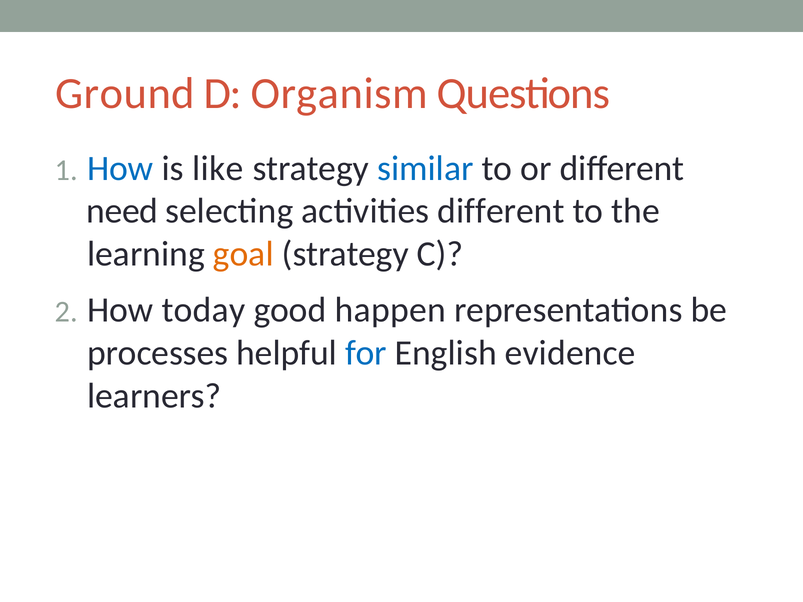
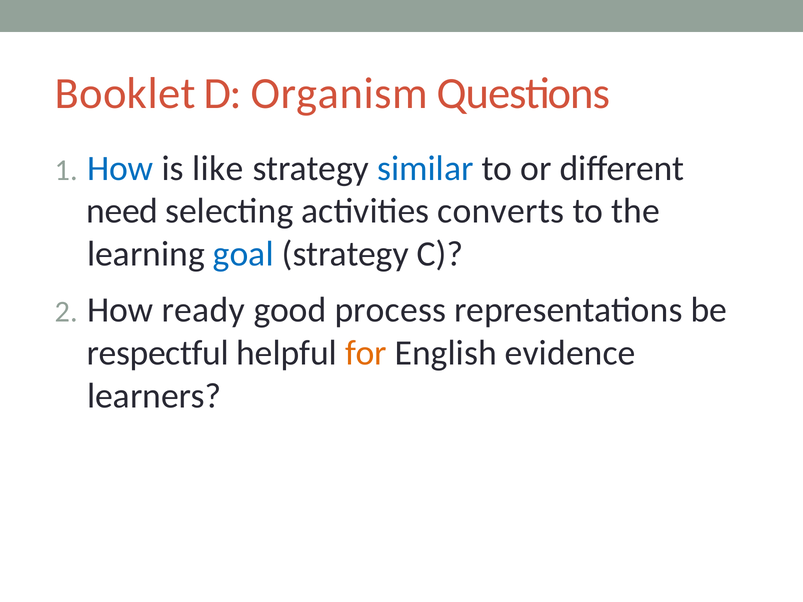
Ground: Ground -> Booklet (125, 93)
activities different: different -> converts (501, 211)
goal colour: orange -> blue (243, 254)
today: today -> ready (203, 310)
happen: happen -> process (390, 310)
processes: processes -> respectful (158, 353)
for colour: blue -> orange (366, 353)
